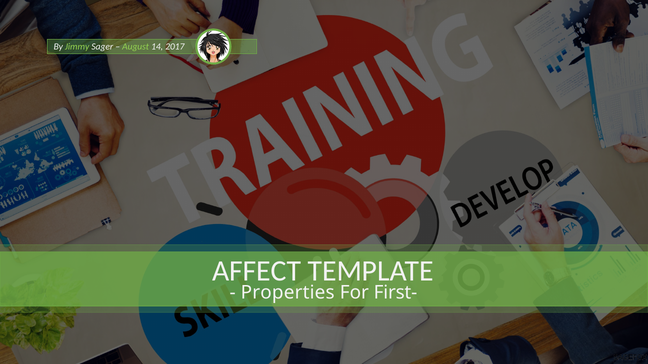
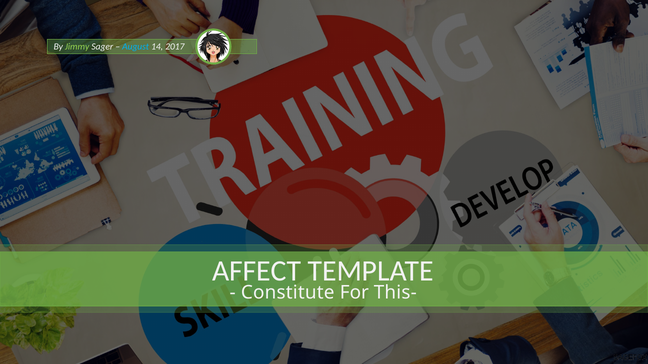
August colour: light green -> light blue (136, 47)
Properties: Properties -> Constitute (288, 293)
First-: First- -> This- (395, 293)
